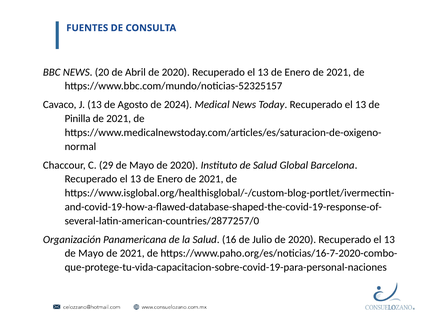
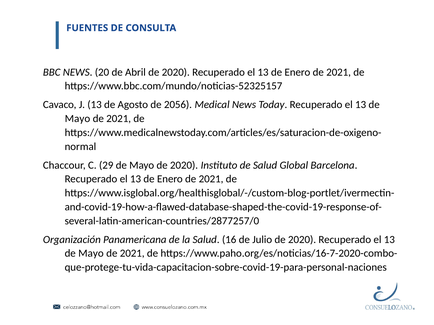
2024: 2024 -> 2056 (178, 105)
Pinilla: Pinilla -> Mayo (77, 119)
